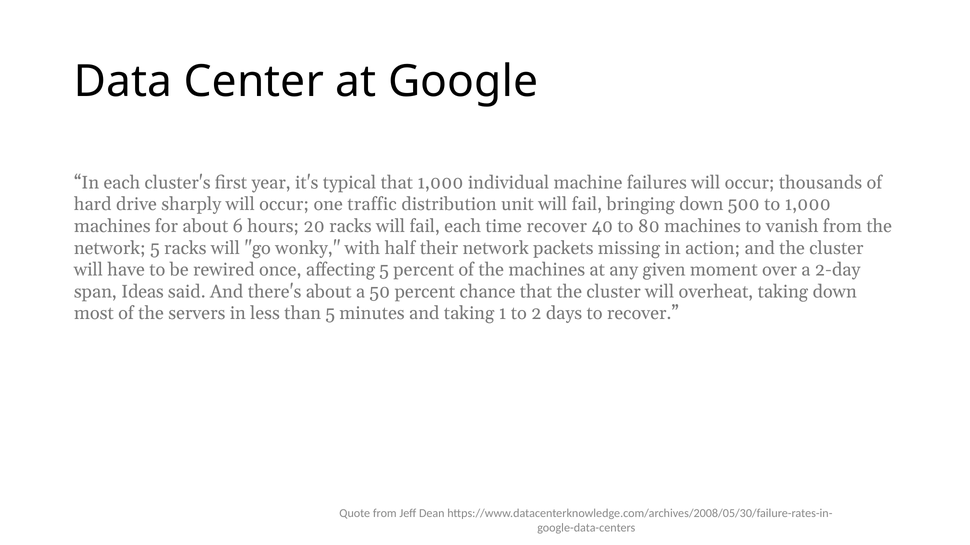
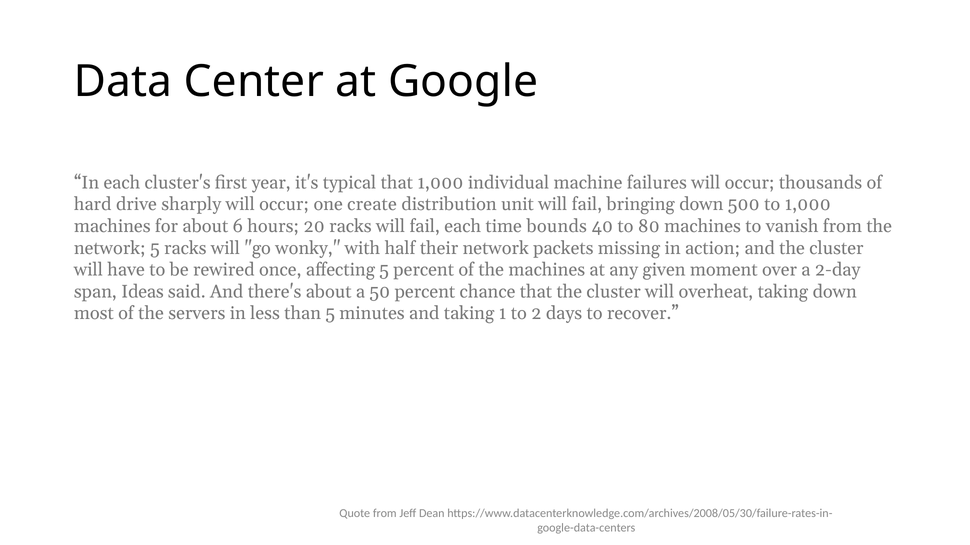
traffic: traffic -> create (372, 205)
time recover: recover -> bounds (557, 227)
